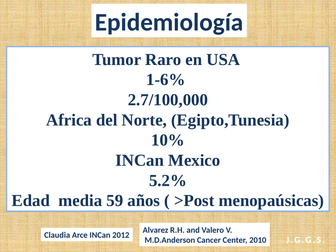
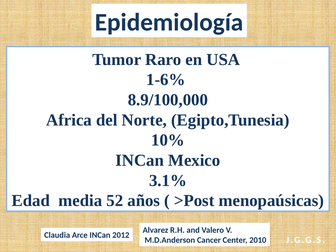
2.7/100,000: 2.7/100,000 -> 8.9/100,000 (168, 100)
5.2%: 5.2% -> 3.1% (168, 180)
59: 59 -> 52 (115, 201)
